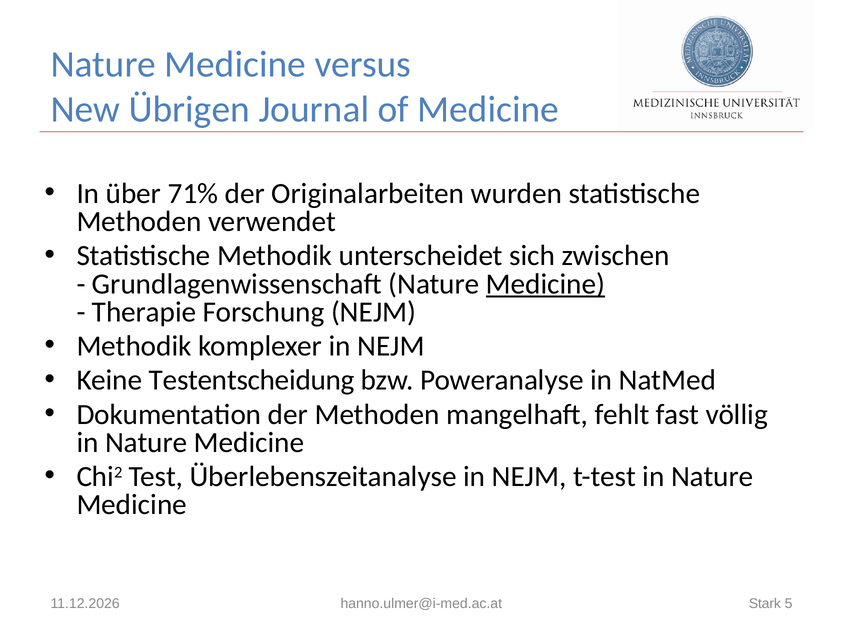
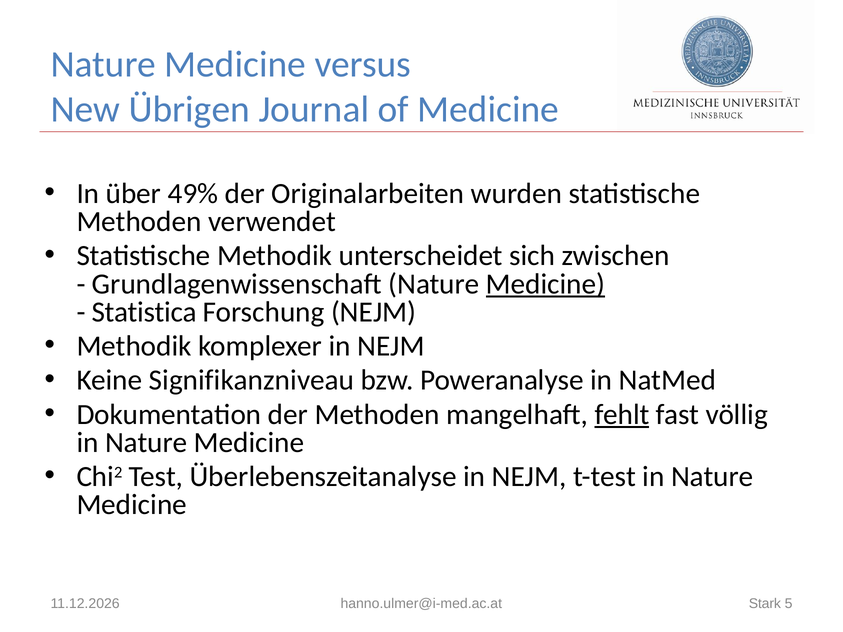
71%: 71% -> 49% (193, 194)
Therapie: Therapie -> Statistica (144, 312)
Testentscheidung: Testentscheidung -> Signifikanzniveau (252, 380)
fehlt underline: none -> present (622, 415)
